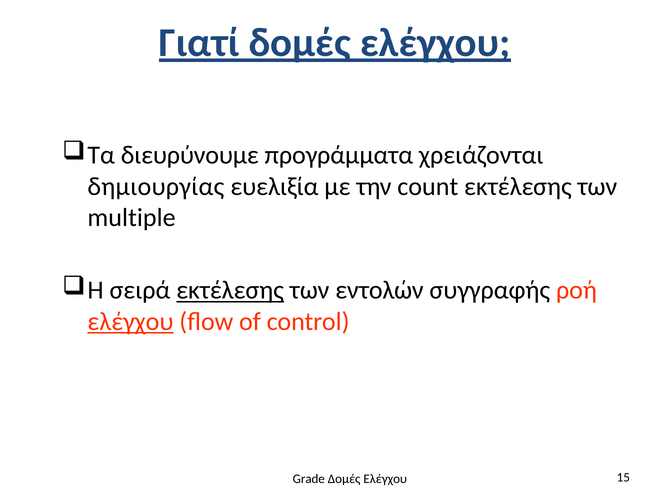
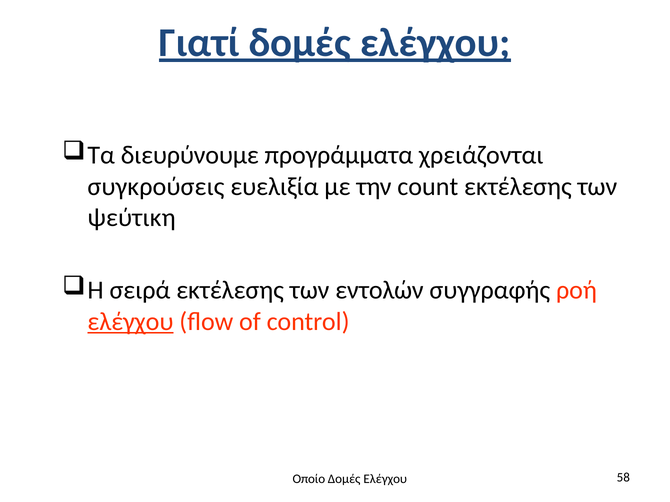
δημιουργίας: δημιουργίας -> συγκρούσεις (156, 187)
multiple: multiple -> ψεύτικη (132, 218)
εκτέλεσης underline: present -> none (230, 291)
Grade: Grade -> Οποίο (309, 480)
15: 15 -> 58 (623, 478)
